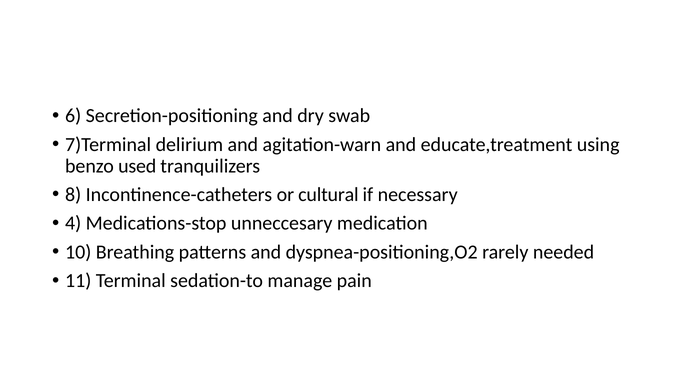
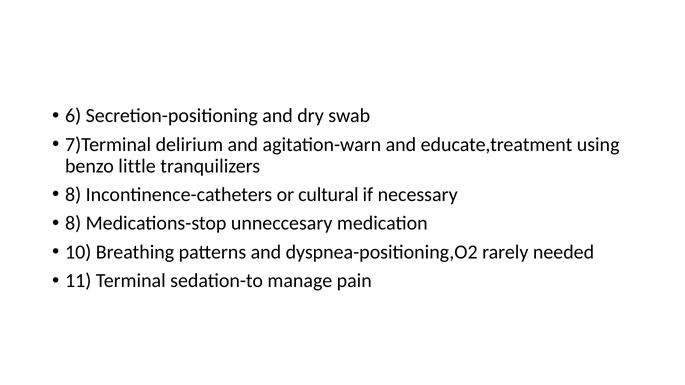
used: used -> little (137, 166)
4: 4 -> 8 (73, 224)
